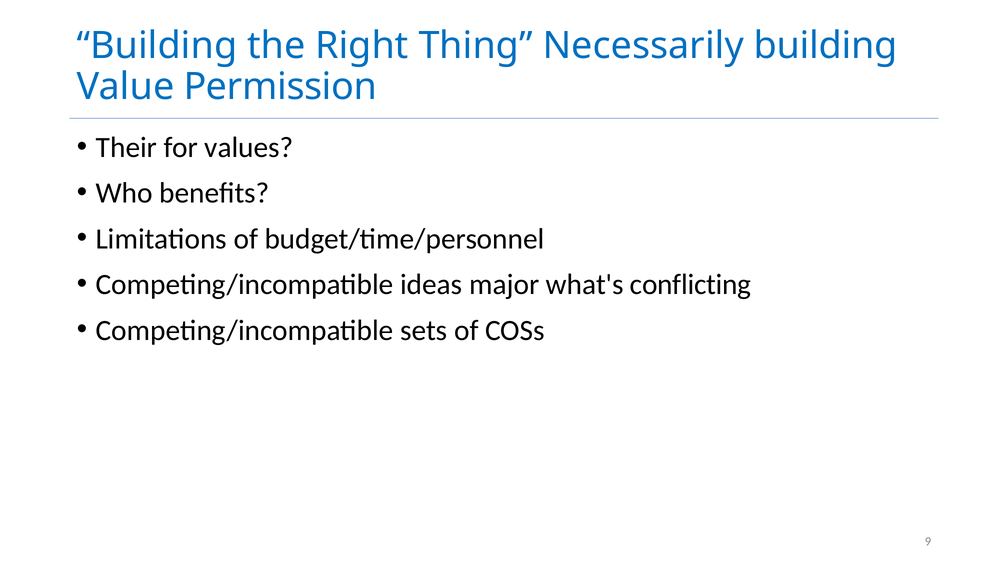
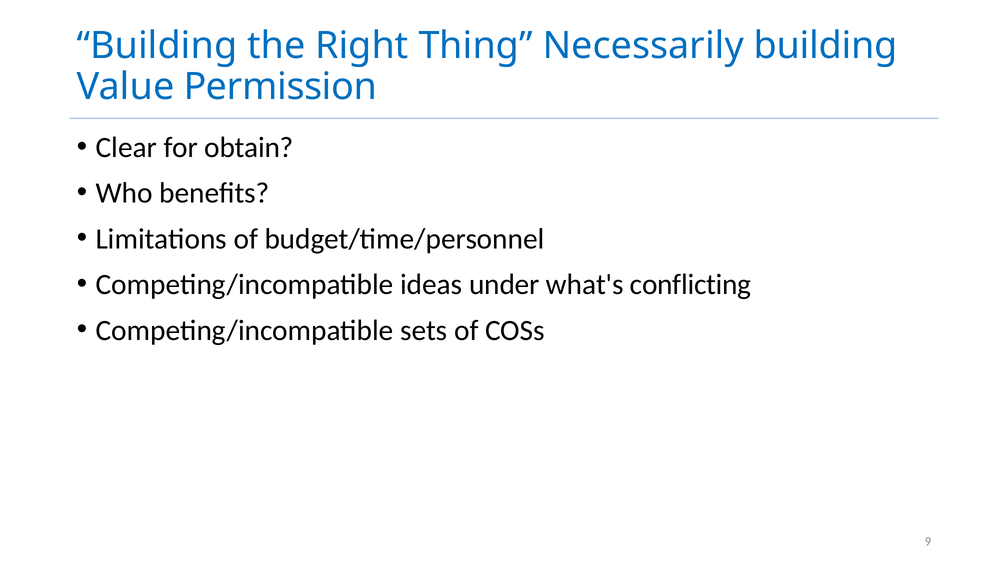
Their: Their -> Clear (126, 147)
values: values -> obtain (249, 147)
major: major -> under (504, 285)
